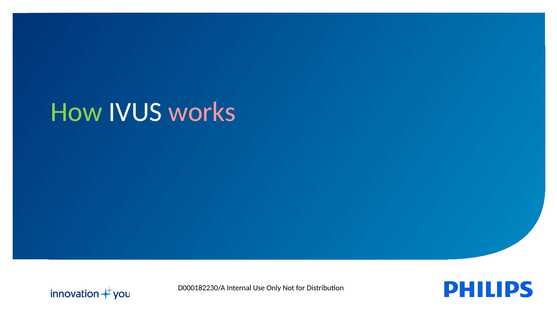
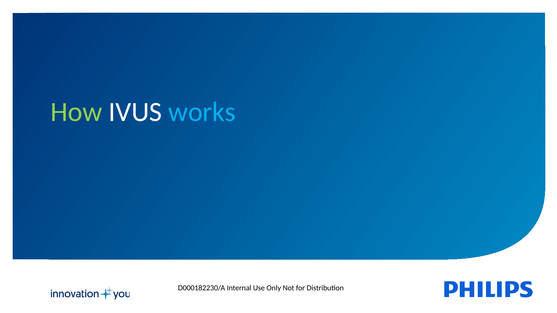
works colour: pink -> light blue (202, 112)
